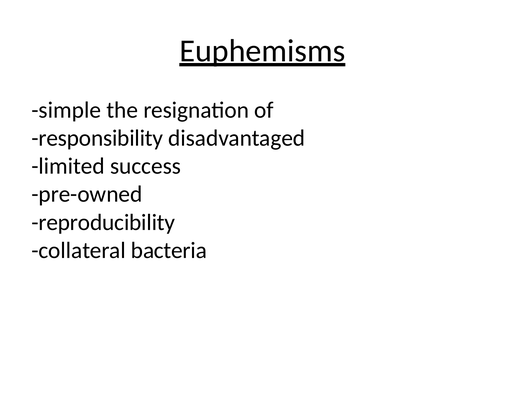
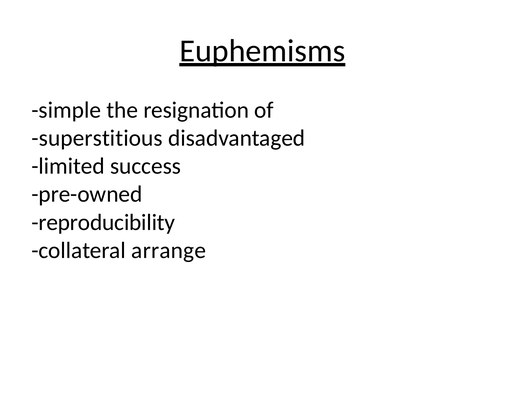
responsibility: responsibility -> superstitious (97, 138)
bacteria: bacteria -> arrange (169, 250)
